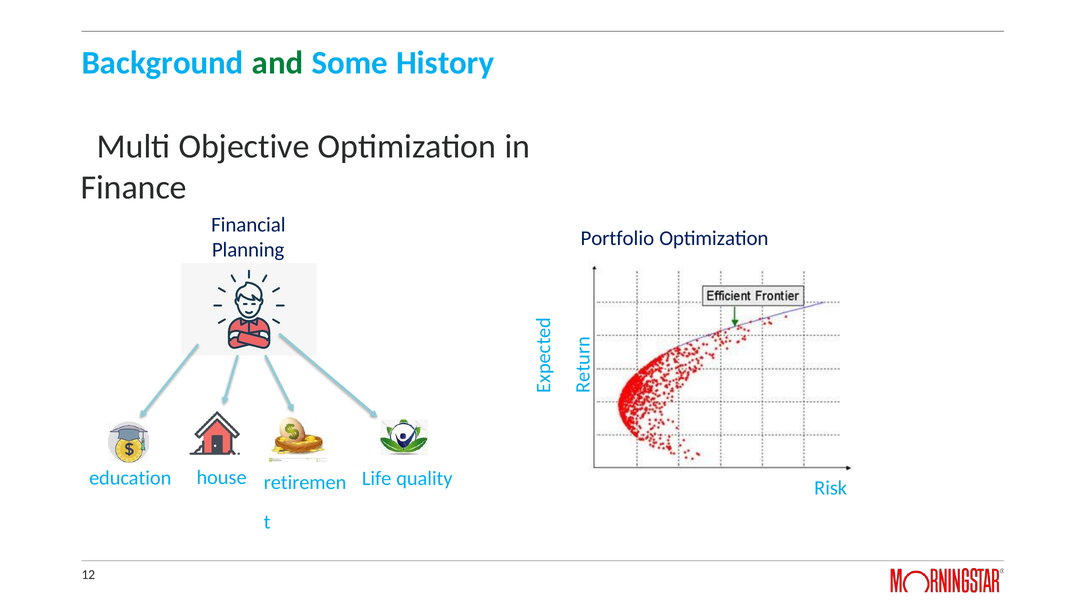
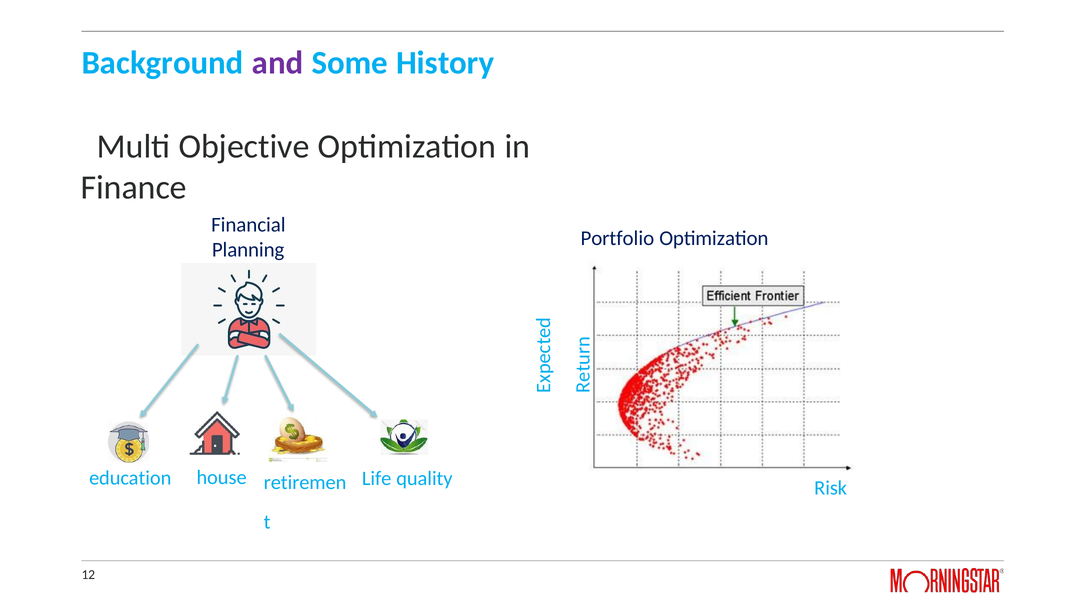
and colour: green -> purple (278, 63)
